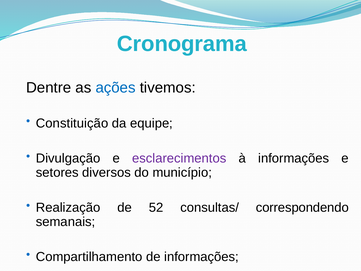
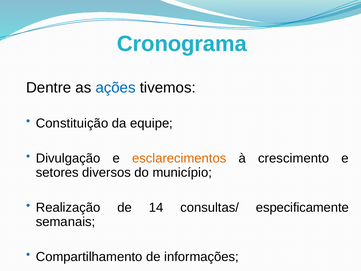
esclarecimentos colour: purple -> orange (179, 158)
à informações: informações -> crescimento (294, 158)
52: 52 -> 14 (156, 207)
correspondendo: correspondendo -> especificamente (302, 207)
